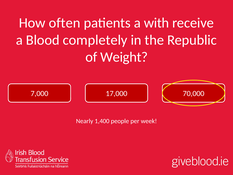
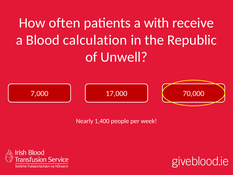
completely: completely -> calculation (95, 40)
Weight: Weight -> Unwell (124, 57)
